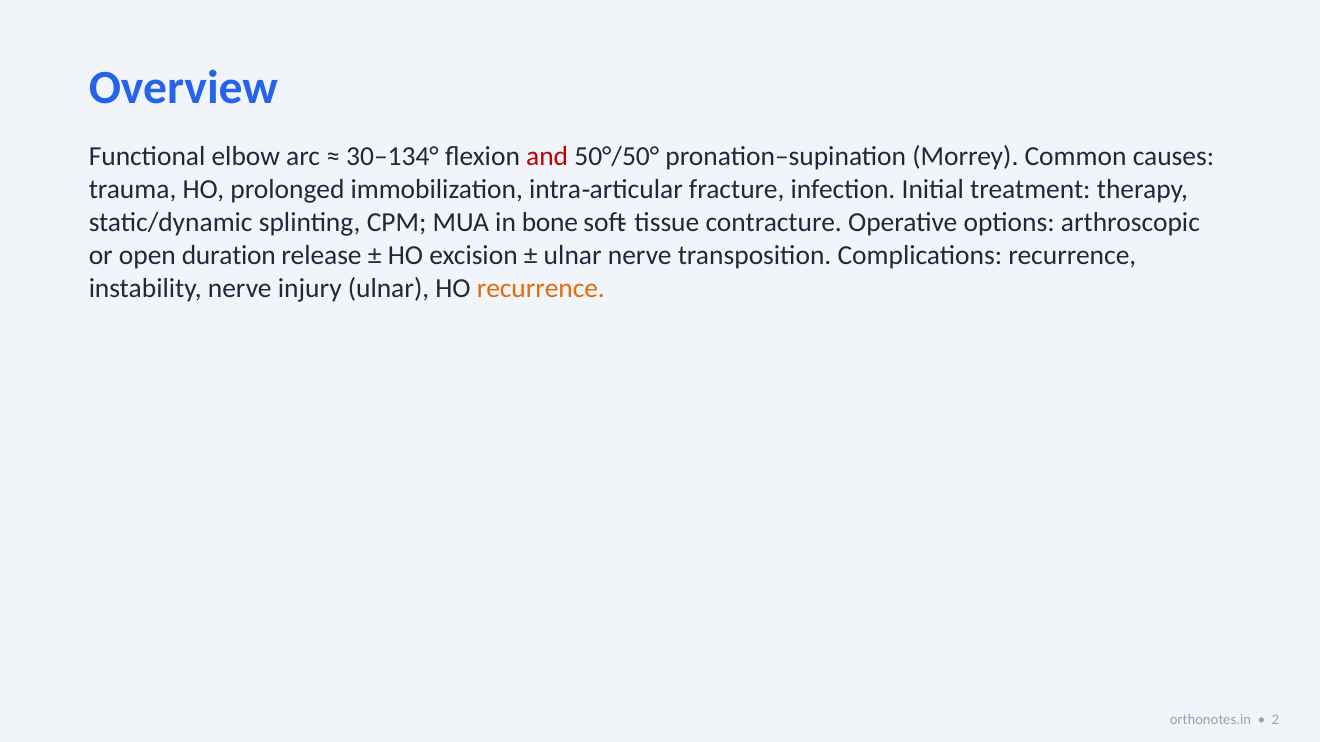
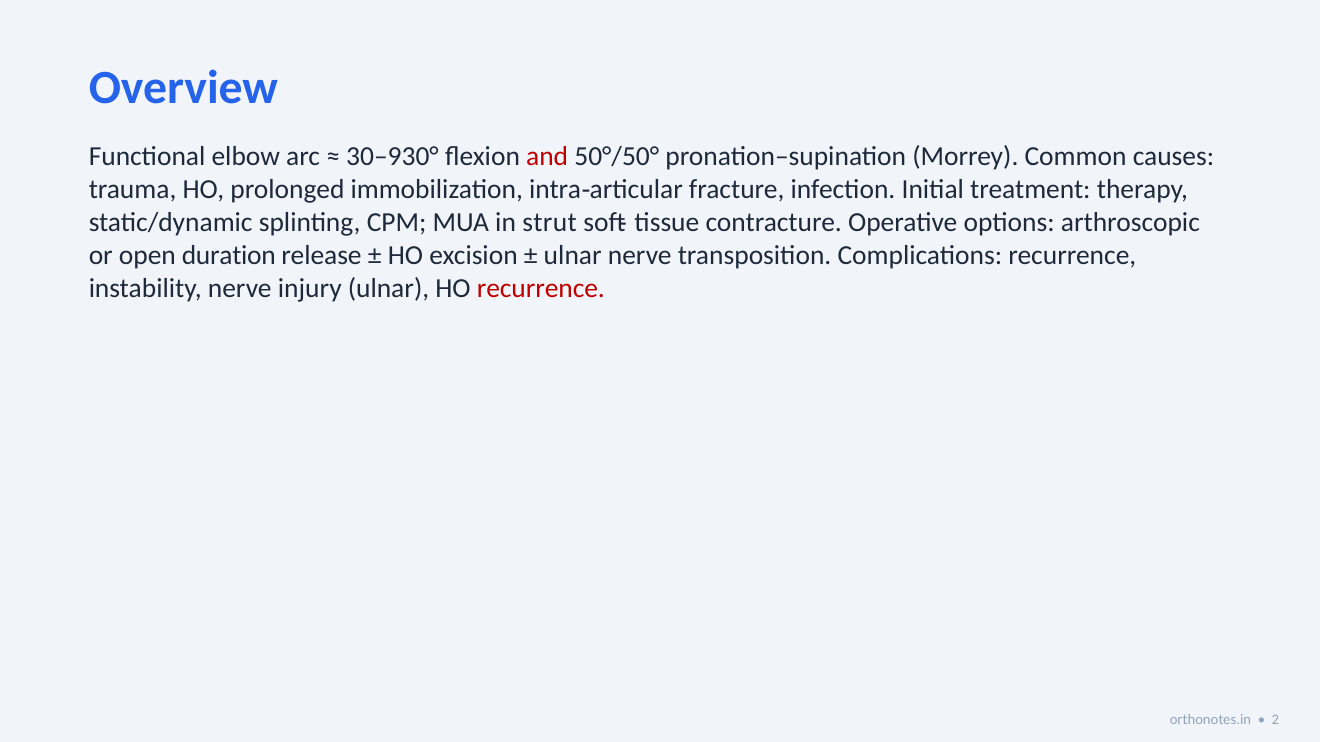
30–134°: 30–134° -> 30–930° (392, 157)
bone: bone -> strut (550, 223)
recurrence colour: orange -> red (541, 289)
